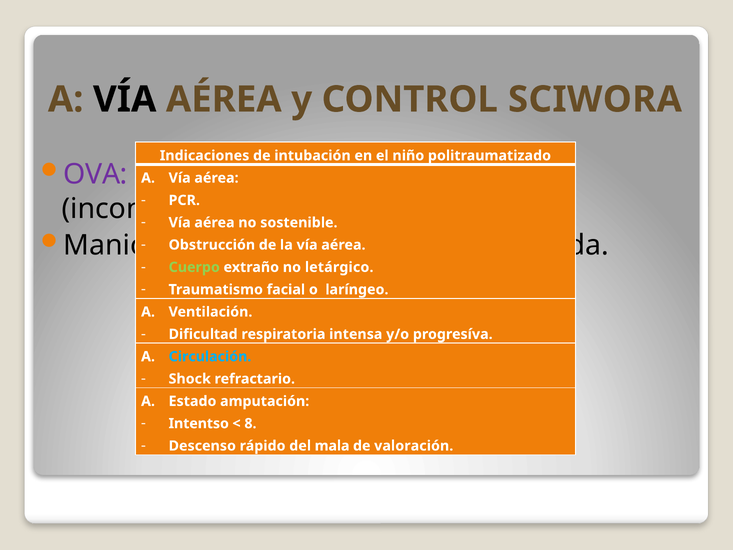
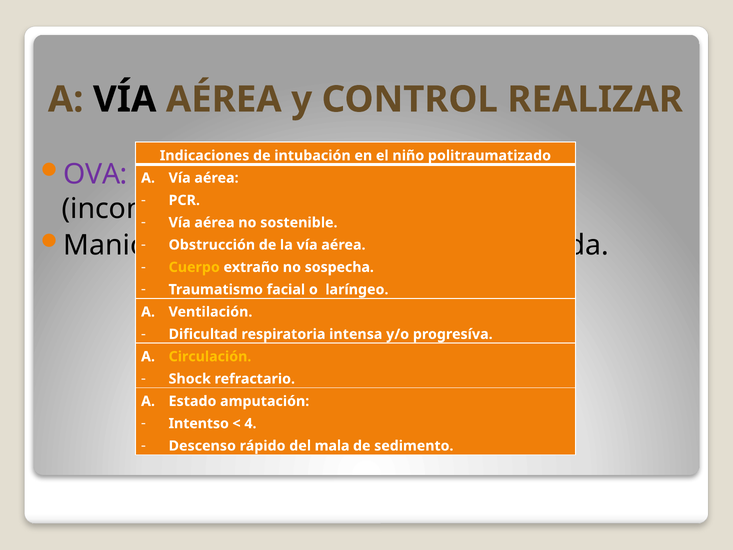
SCIWORA: SCIWORA -> REALIZAR (595, 99)
Cuerpo colour: light green -> yellow (194, 267)
letárgico: letárgico -> sospecha (339, 267)
Circulación colour: light blue -> yellow (210, 356)
8: 8 -> 4 (250, 423)
valoración: valoración -> sedimento (414, 446)
